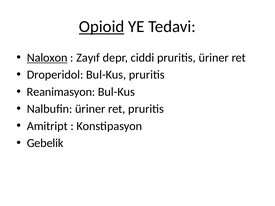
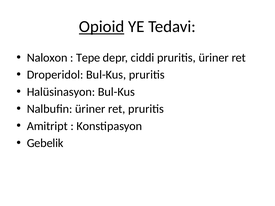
Naloxon underline: present -> none (47, 58)
Zayıf: Zayıf -> Tepe (88, 58)
Reanimasyon: Reanimasyon -> Halüsinasyon (61, 92)
